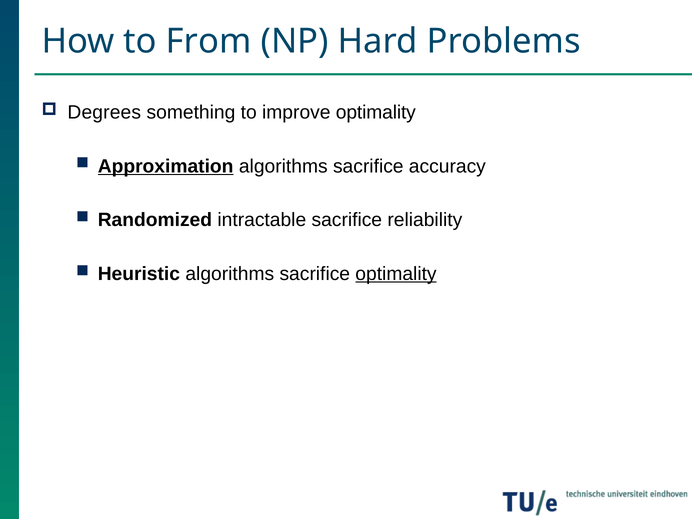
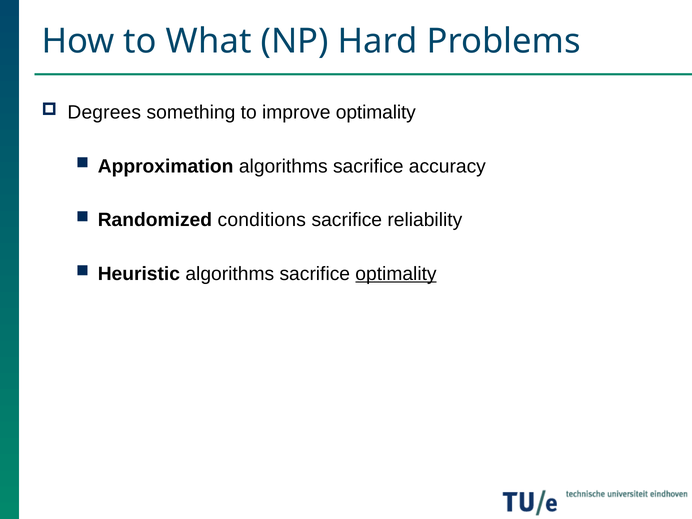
From: From -> What (209, 41)
Approximation underline: present -> none (166, 166)
intractable: intractable -> conditions (262, 220)
